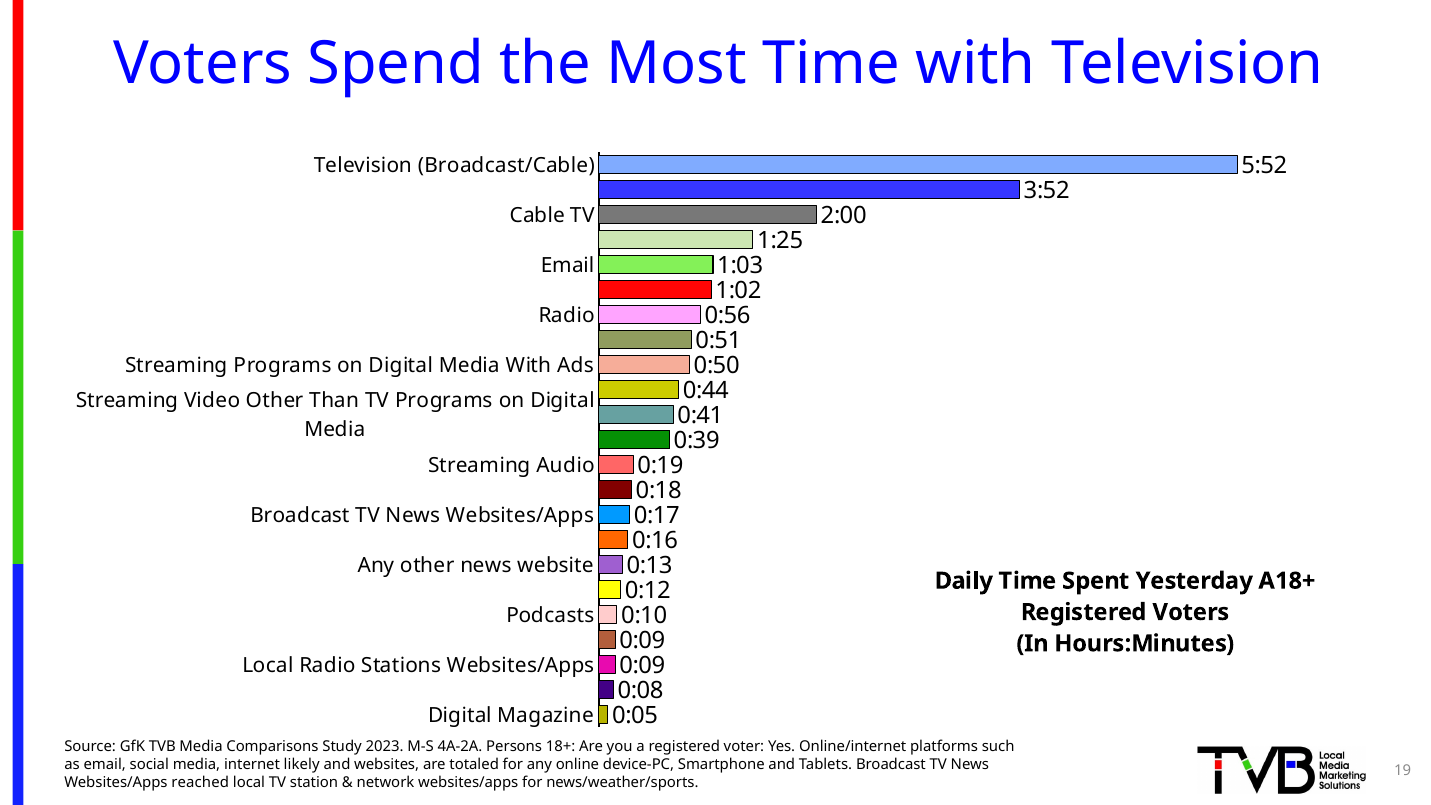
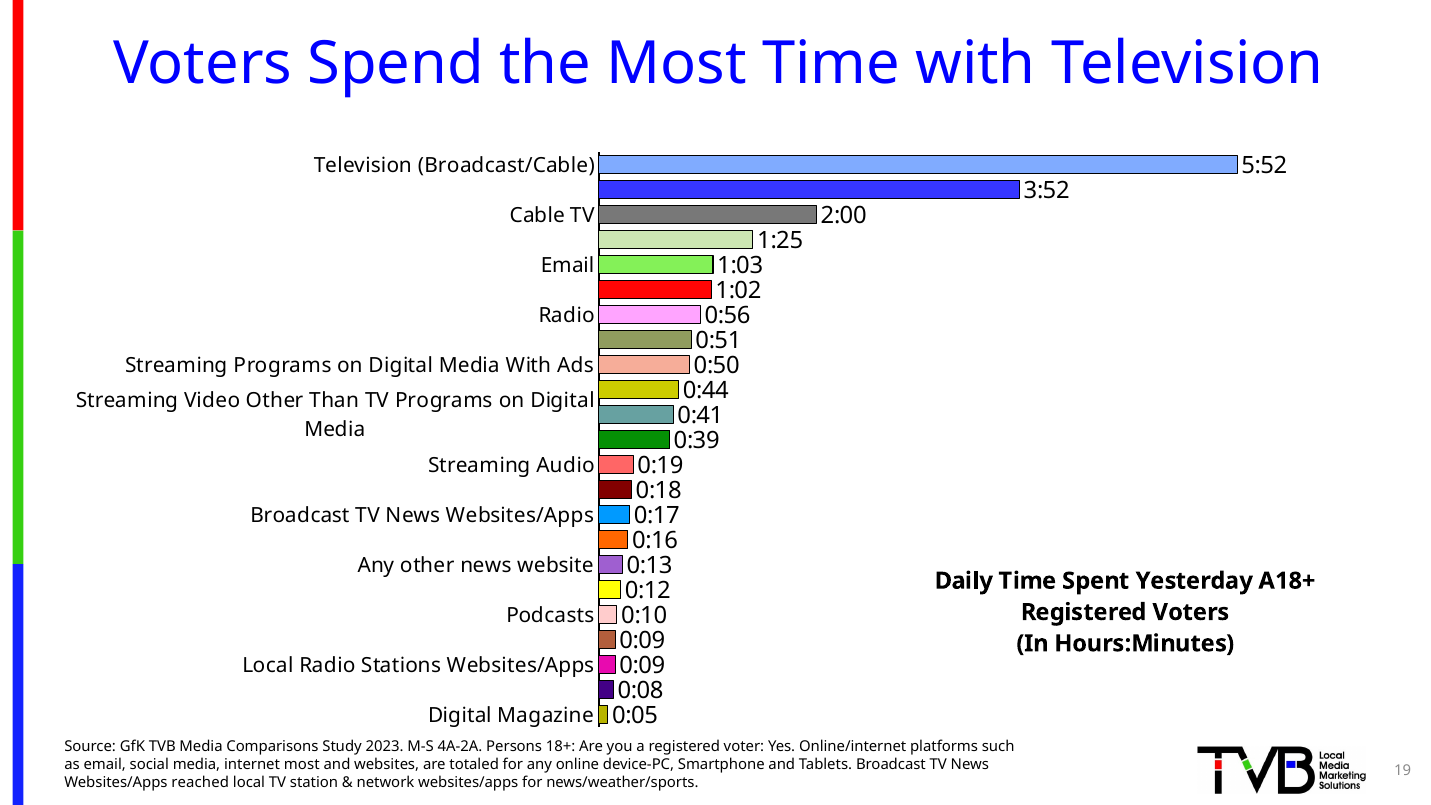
internet likely: likely -> most (302, 765)
